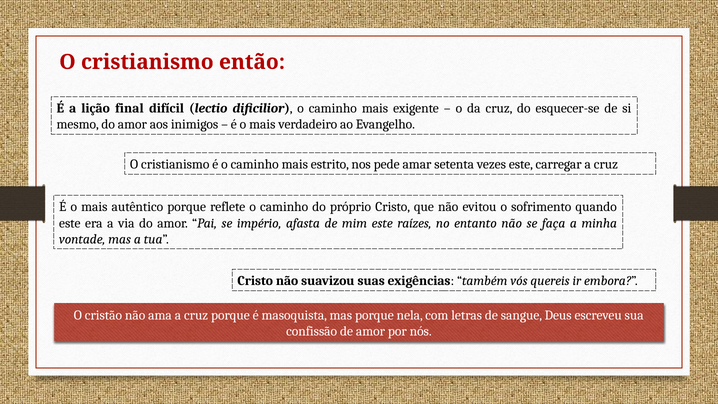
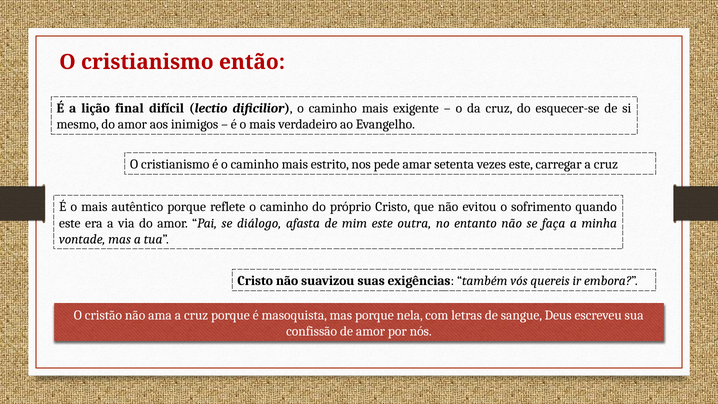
império: império -> diálogo (259, 223)
raízes: raízes -> outra (414, 223)
